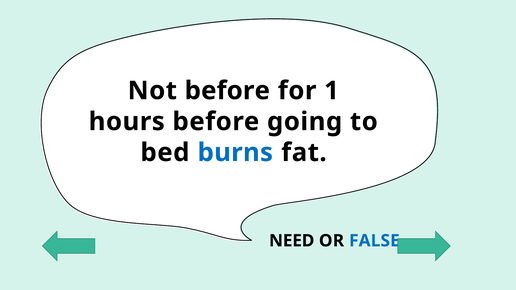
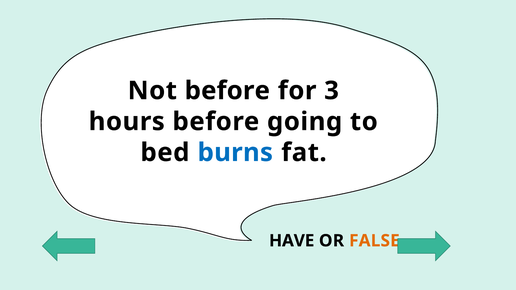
1: 1 -> 3 (332, 91)
NEED: NEED -> HAVE (292, 241)
FALSE colour: blue -> orange (374, 241)
